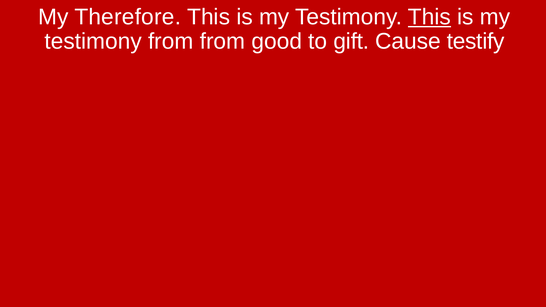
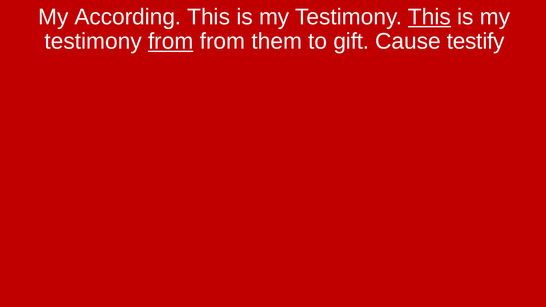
Therefore: Therefore -> According (128, 17)
from underline: none -> present (171, 41)
good: good -> them (277, 41)
